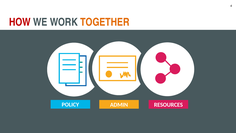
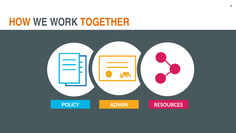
HOW colour: red -> orange (20, 22)
